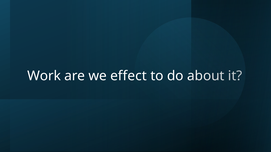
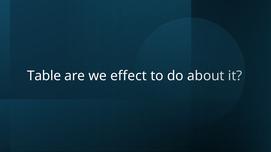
Work: Work -> Table (44, 76)
